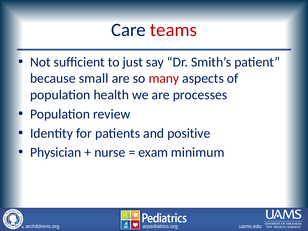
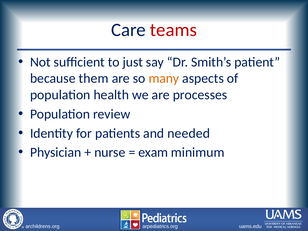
small: small -> them (94, 78)
many colour: red -> orange (164, 78)
positive: positive -> needed (189, 133)
